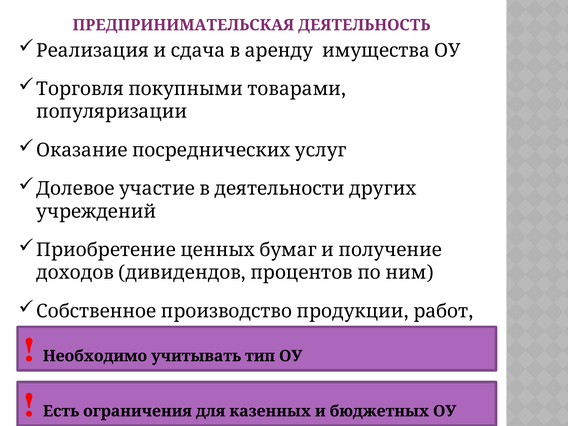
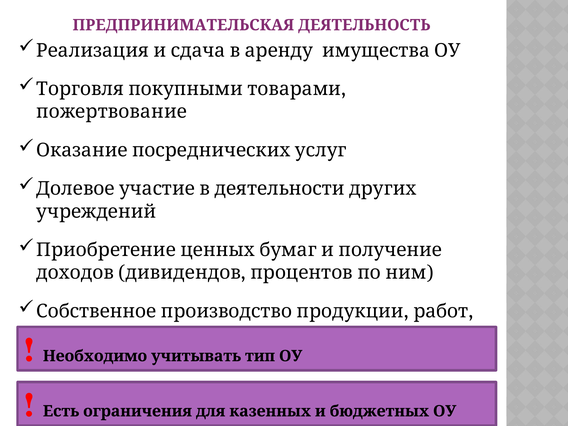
популяризации: популяризации -> пожертвование (112, 112)
